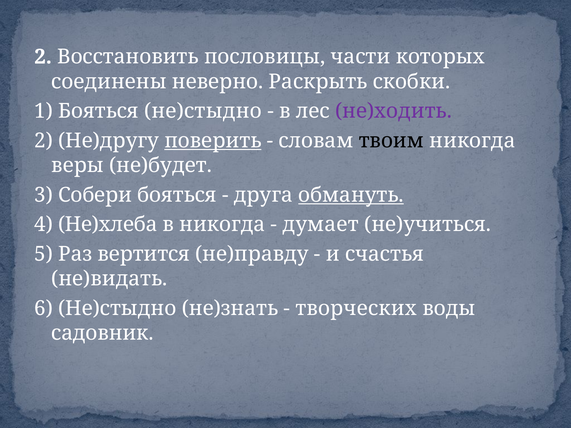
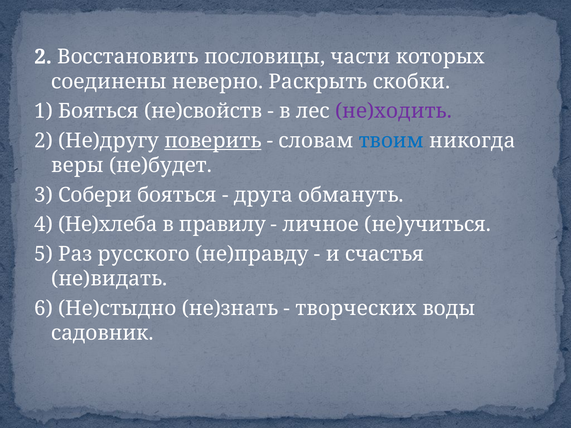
Бояться не)стыдно: не)стыдно -> не)свойств (203, 111)
твоим colour: black -> blue (391, 141)
обмануть underline: present -> none (351, 195)
в никогда: никогда -> правилу (222, 225)
думает: думает -> личное (321, 225)
вертится: вертится -> русского (144, 254)
